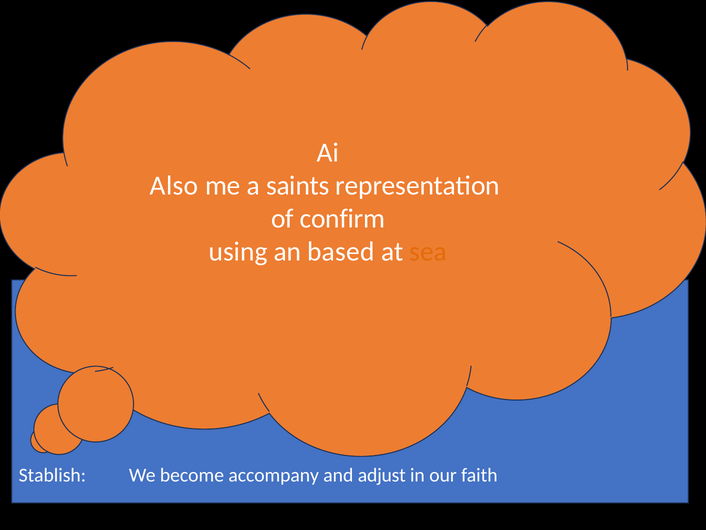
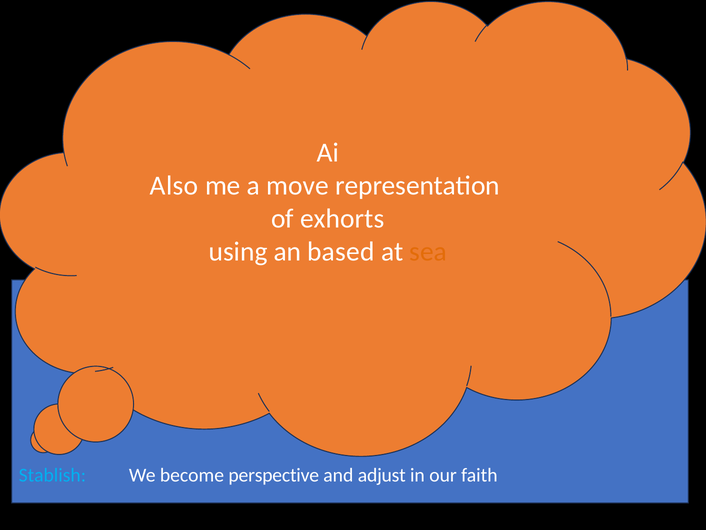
saints: saints -> move (298, 186)
confirm: confirm -> exhorts (342, 219)
Stablish colour: white -> light blue (52, 475)
accompany: accompany -> perspective (274, 475)
